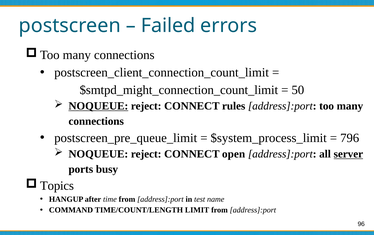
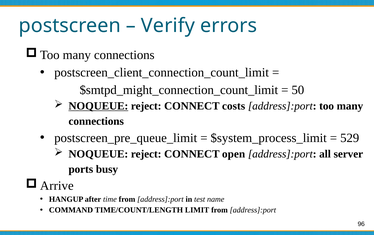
Failed: Failed -> Verify (168, 26)
rules: rules -> costs (234, 106)
796: 796 -> 529 (350, 138)
server underline: present -> none (348, 154)
Topics: Topics -> Arrive (57, 186)
